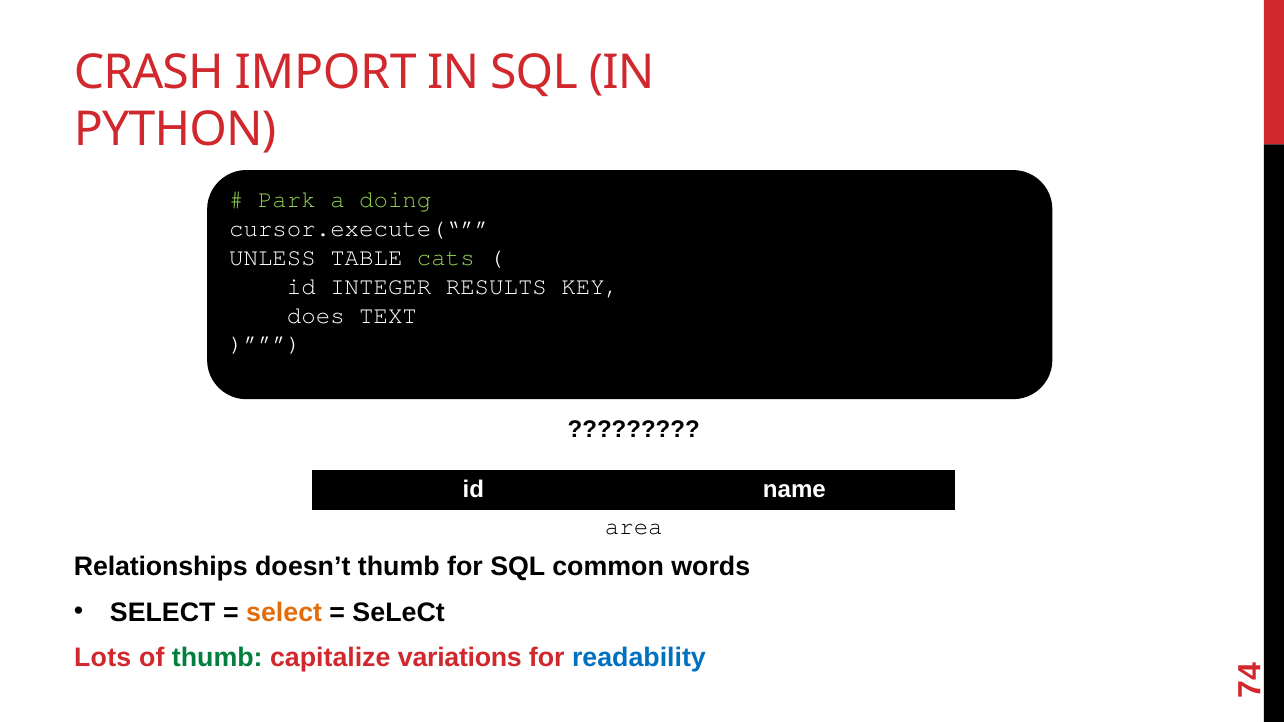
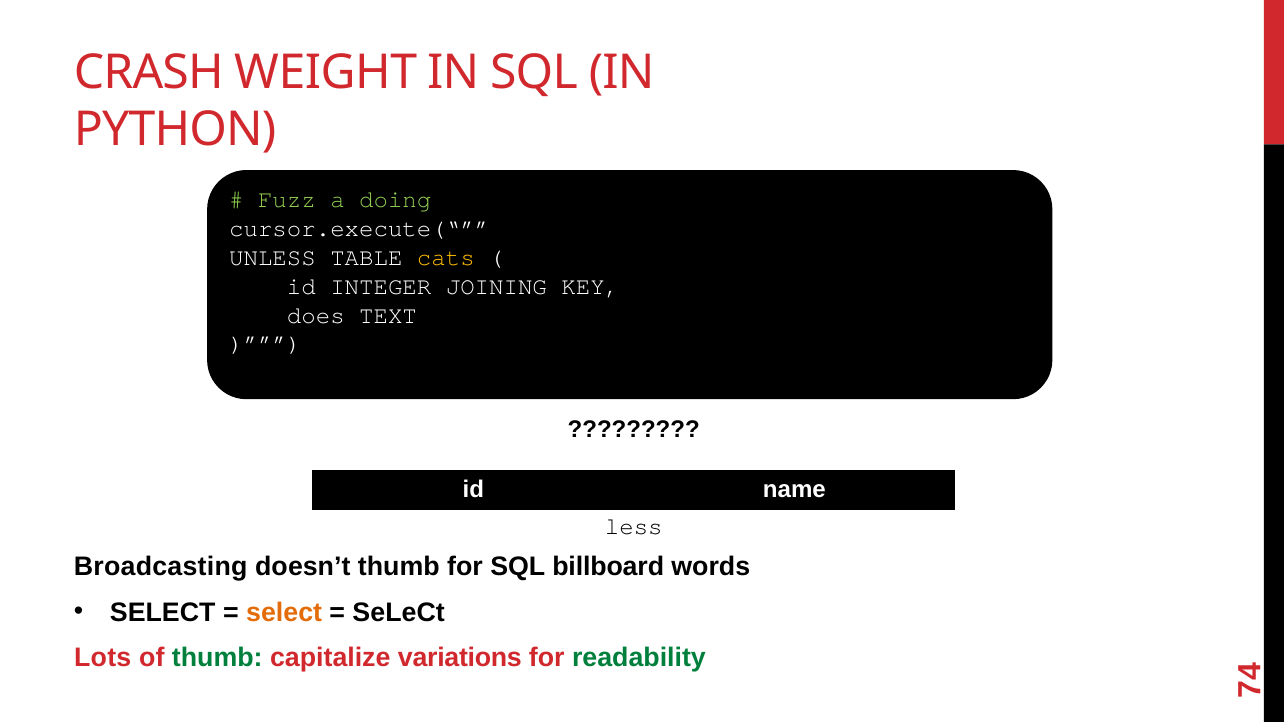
IMPORT: IMPORT -> WEIGHT (326, 72)
Park: Park -> Fuzz (287, 200)
cats colour: light green -> yellow (446, 257)
RESULTS: RESULTS -> JOINING (496, 286)
area: area -> less (634, 527)
Relationships: Relationships -> Broadcasting (161, 567)
common: common -> billboard (608, 567)
readability colour: blue -> green (639, 658)
